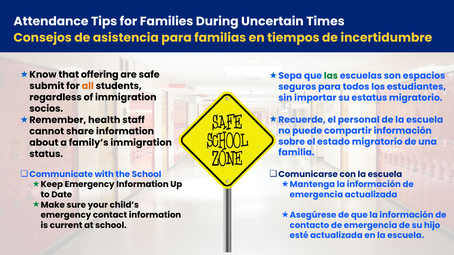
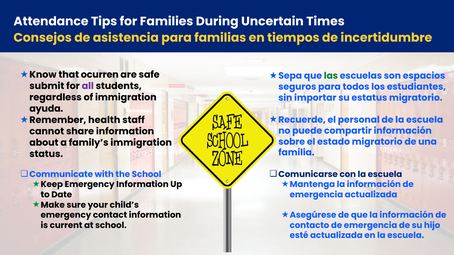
offering: offering -> ocurren (100, 75)
all colour: orange -> purple (88, 86)
socios: socios -> ayuda (46, 109)
